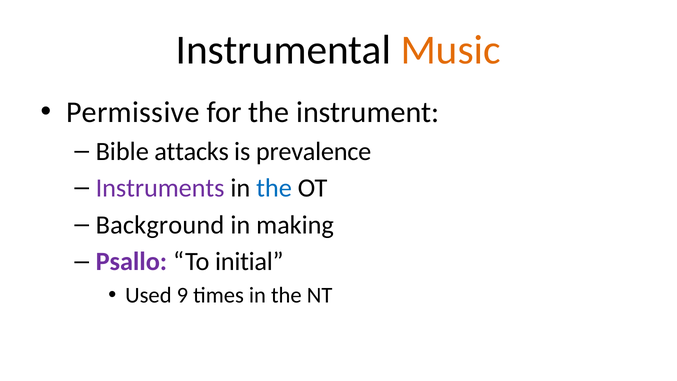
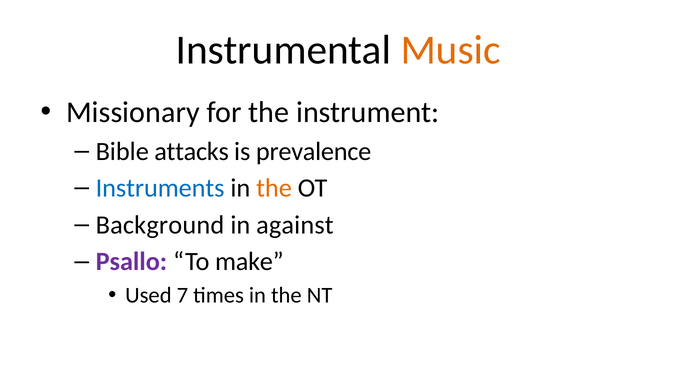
Permissive: Permissive -> Missionary (133, 112)
Instruments colour: purple -> blue (160, 188)
the colour: blue -> orange (274, 188)
making: making -> against (295, 225)
initial: initial -> make (249, 262)
9: 9 -> 7 (182, 295)
